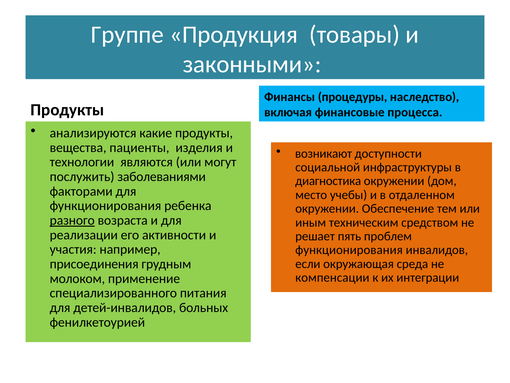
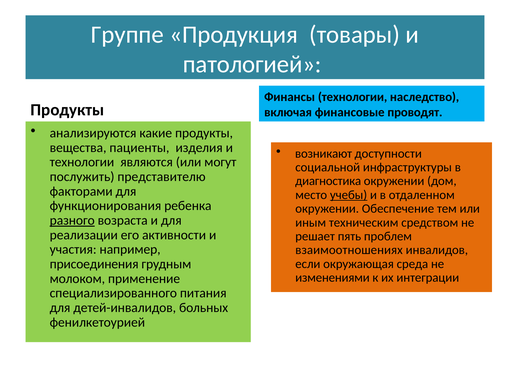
законными: законными -> патологией (252, 64)
Финансы процедуры: процедуры -> технологии (353, 97)
процесса: процесса -> проводят (415, 112)
заболеваниями: заболеваниями -> представителю (162, 176)
учебы underline: none -> present (349, 195)
функционирования: функционирования -> взаимоотношениях (349, 250)
компенсации: компенсации -> изменениями (332, 277)
